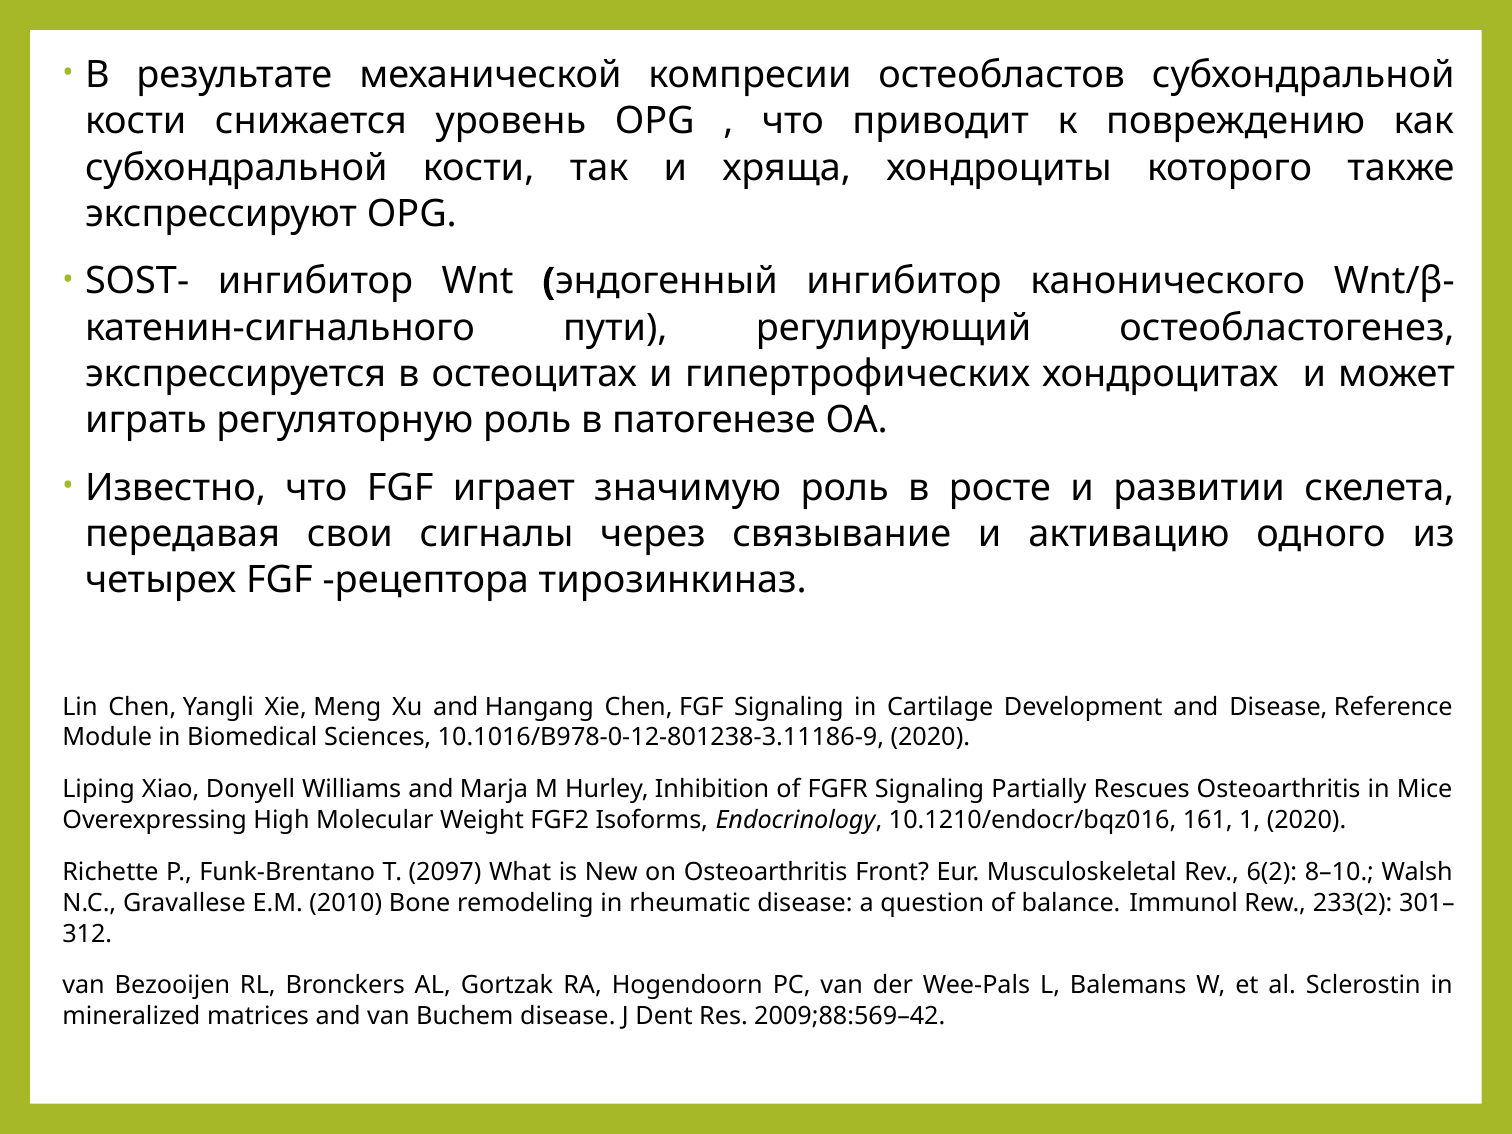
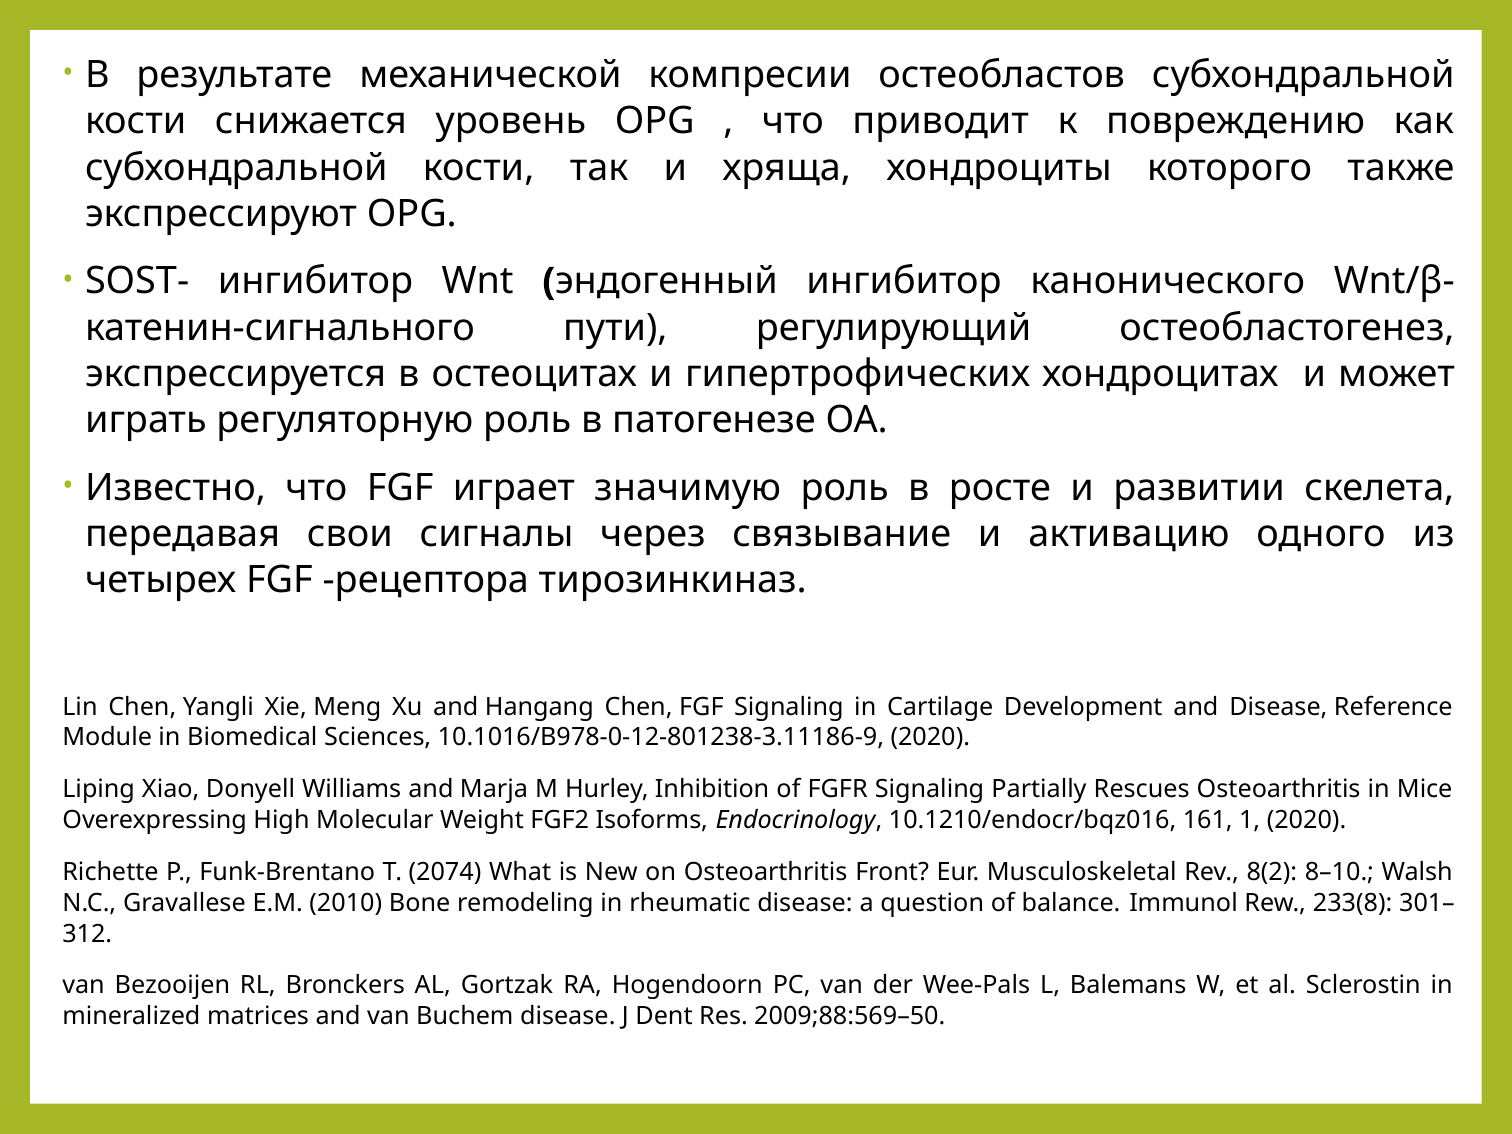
2097: 2097 -> 2074 (445, 872)
6(2: 6(2 -> 8(2 (1272, 872)
233(2: 233(2 -> 233(8 (1353, 903)
2009;88:569–42: 2009;88:569–42 -> 2009;88:569–50 (850, 1017)
